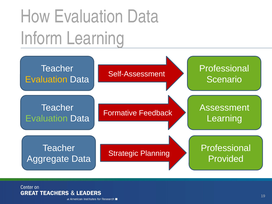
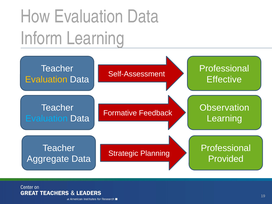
Scenario: Scenario -> Effective (224, 79)
Assessment: Assessment -> Observation (224, 108)
Evaluation colour: light green -> light blue (47, 119)
